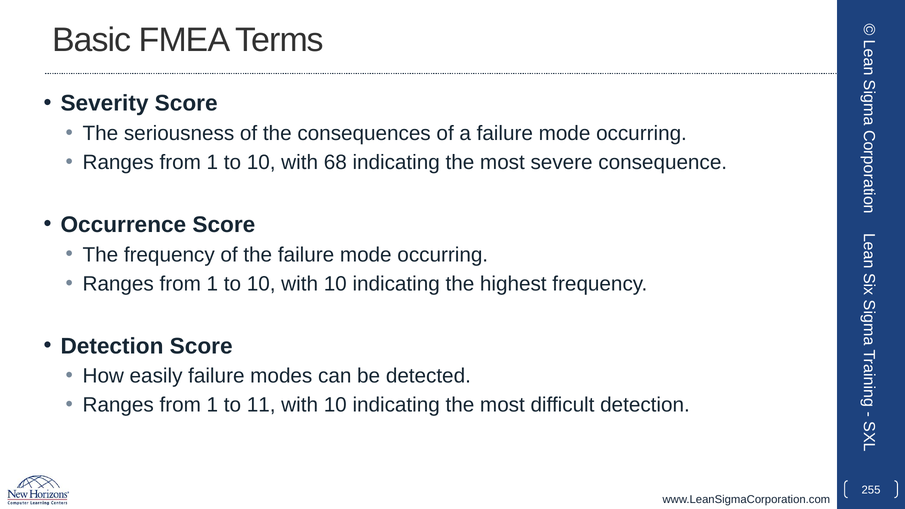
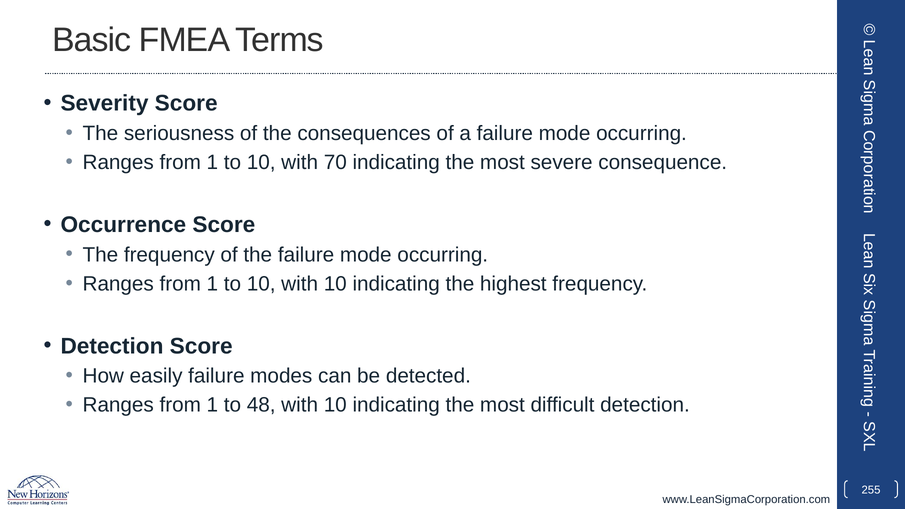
68: 68 -> 70 (335, 162)
11: 11 -> 48 (261, 405)
